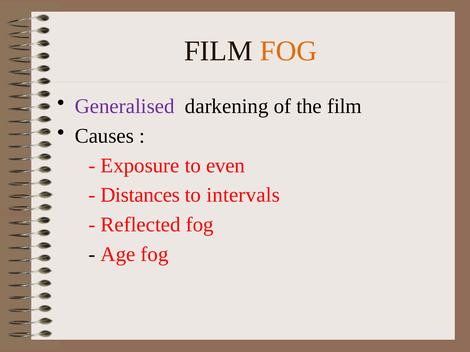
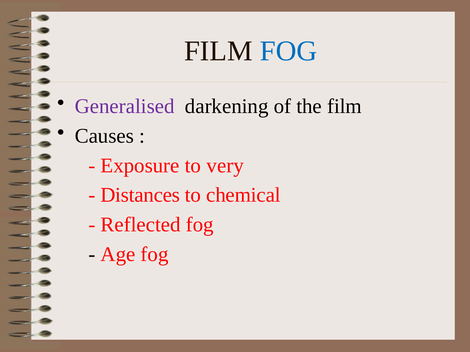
FOG colour: orange -> blue (288, 51)
even: even -> very (225, 166)
intervals: intervals -> chemical (243, 195)
